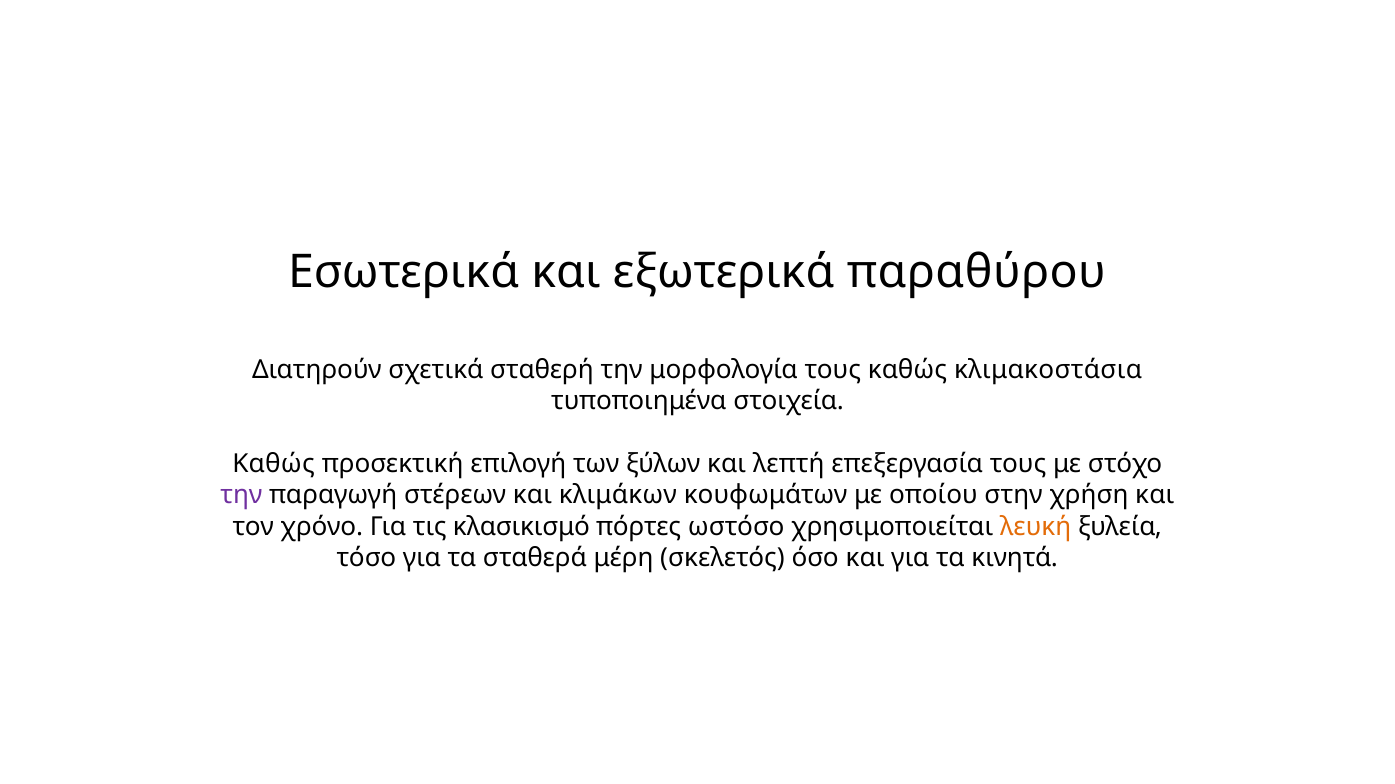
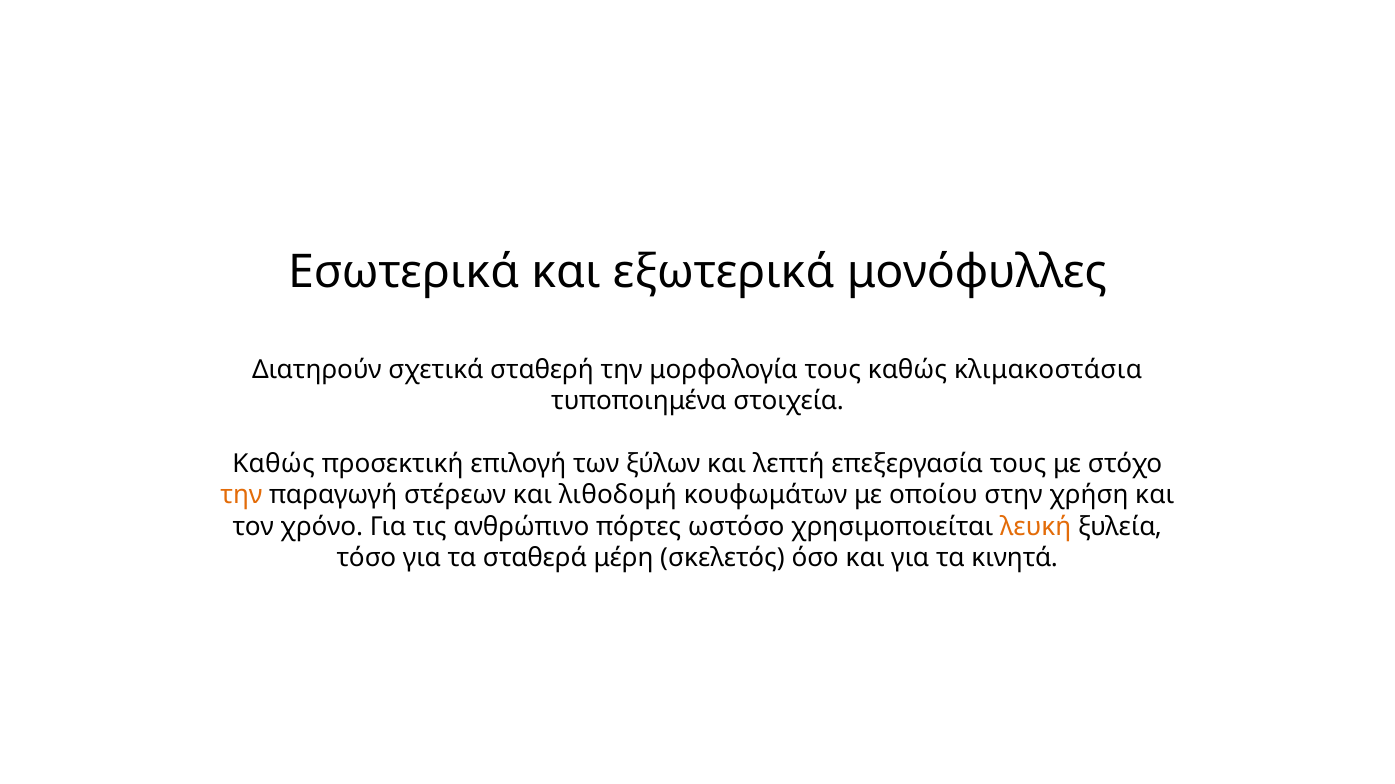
παραθύρου: παραθύρου -> μονόφυλλες (977, 272)
την colour: purple -> orange (241, 495)
κλιμάκων: κλιμάκων -> λιθοδομή (618, 495)
κλασικισμό: κλασικισμό -> ανθρώπινο (521, 527)
